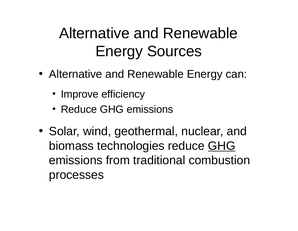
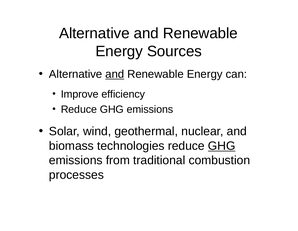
and underline: none -> present (115, 74)
